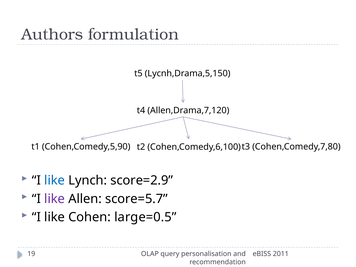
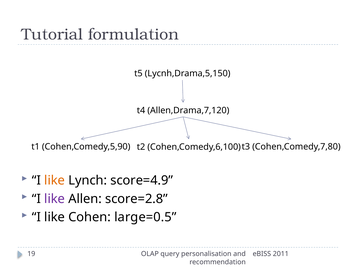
Authors: Authors -> Tutorial (52, 34)
like colour: blue -> orange (55, 180)
score=2.9: score=2.9 -> score=4.9 (142, 180)
score=5.7: score=5.7 -> score=2.8 (136, 199)
